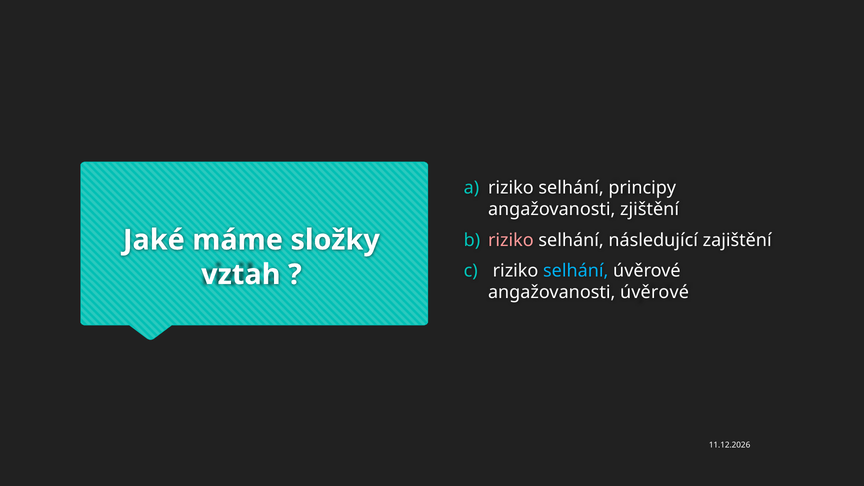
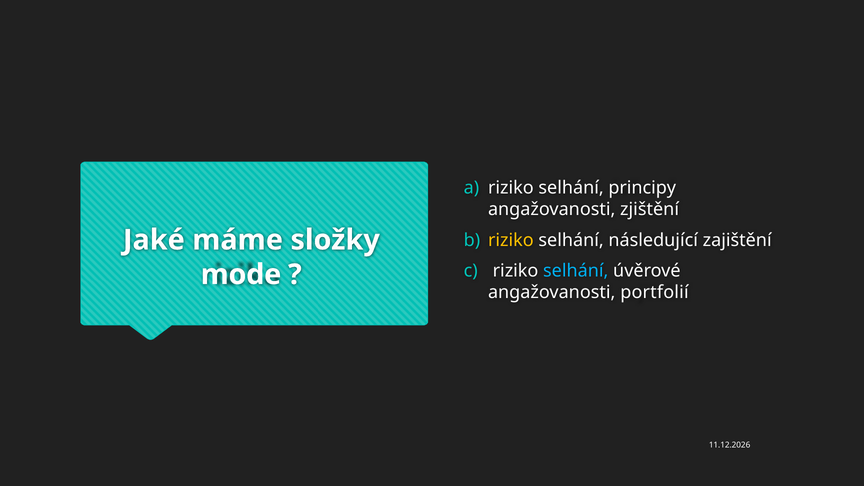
riziko colour: pink -> yellow (511, 240)
vztah: vztah -> mode (241, 275)
angažovanosti úvěrové: úvěrové -> portfolií (654, 292)
